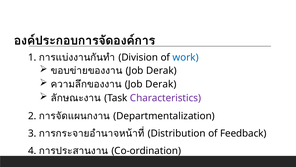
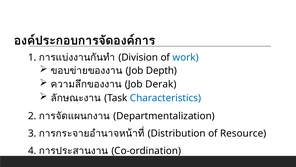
Derak: Derak -> Depth (161, 70)
Characteristics colour: purple -> blue (166, 98)
Feedback: Feedback -> Resource (243, 133)
